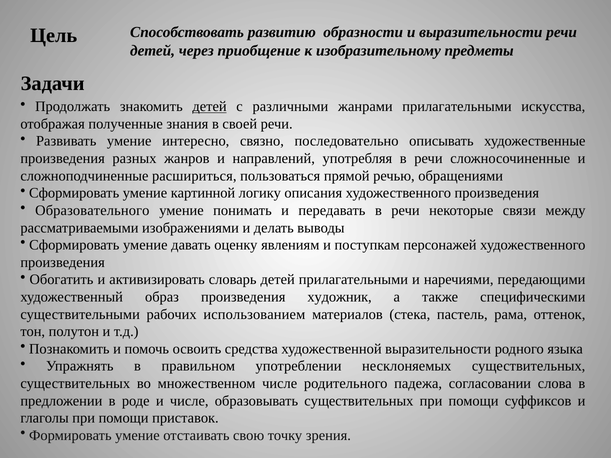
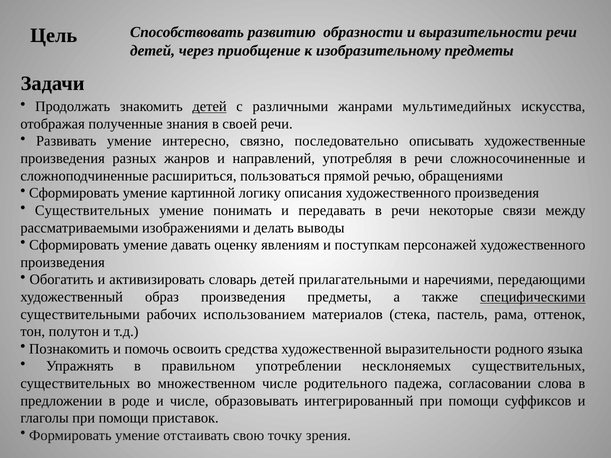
жанрами прилагательными: прилагательными -> мультимедийных (457, 107)
Образовательного: Образовательного -> Существительных (92, 211)
произведения художник: художник -> предметы (340, 297)
специфическими underline: none -> present (533, 297)
образовывать существительных: существительных -> интегрированный (359, 401)
